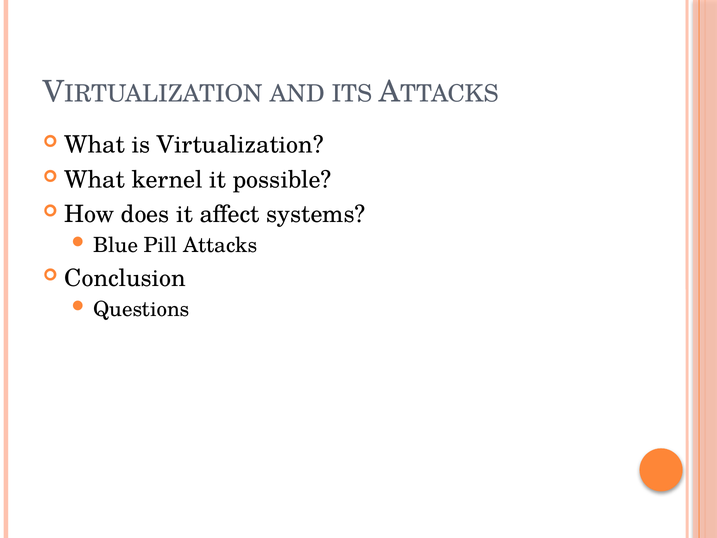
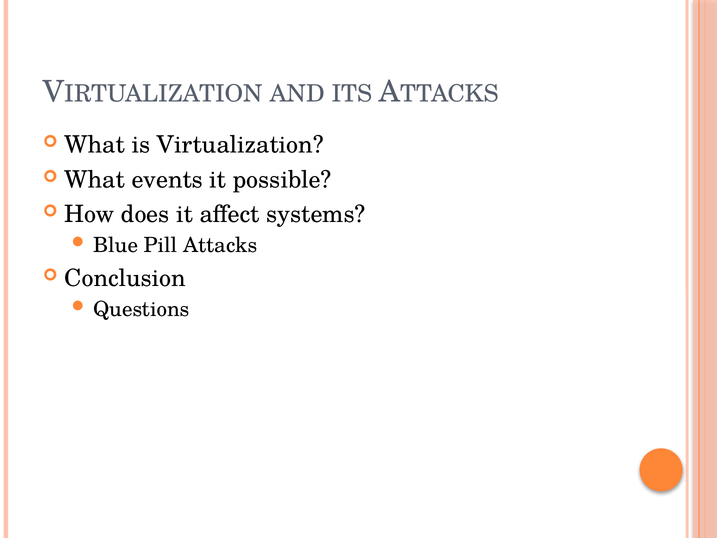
kernel: kernel -> events (167, 180)
